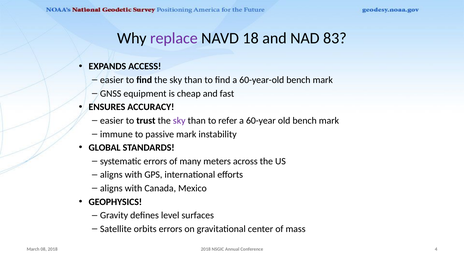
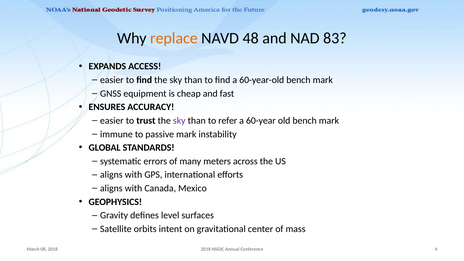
replace colour: purple -> orange (174, 38)
18: 18 -> 48 (251, 38)
orbits errors: errors -> intent (171, 229)
